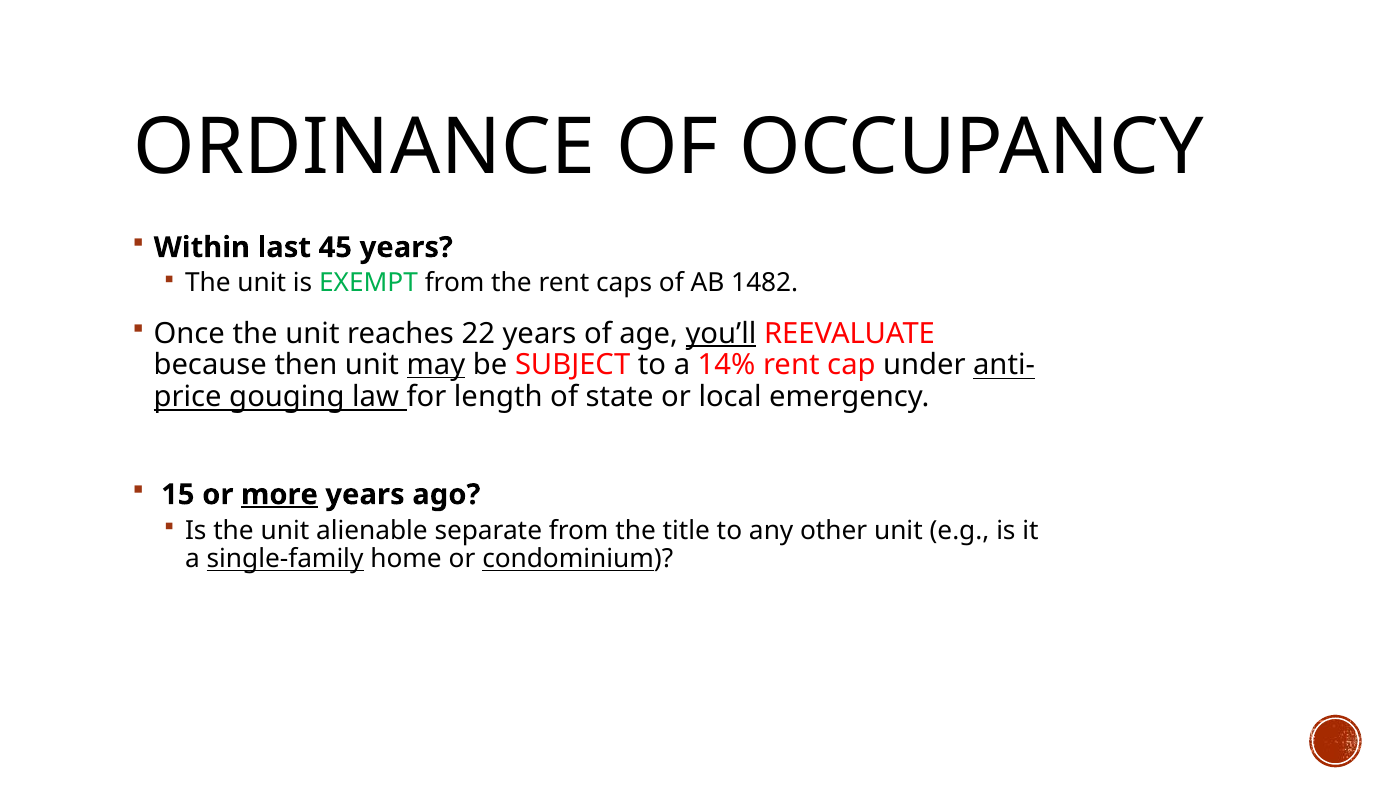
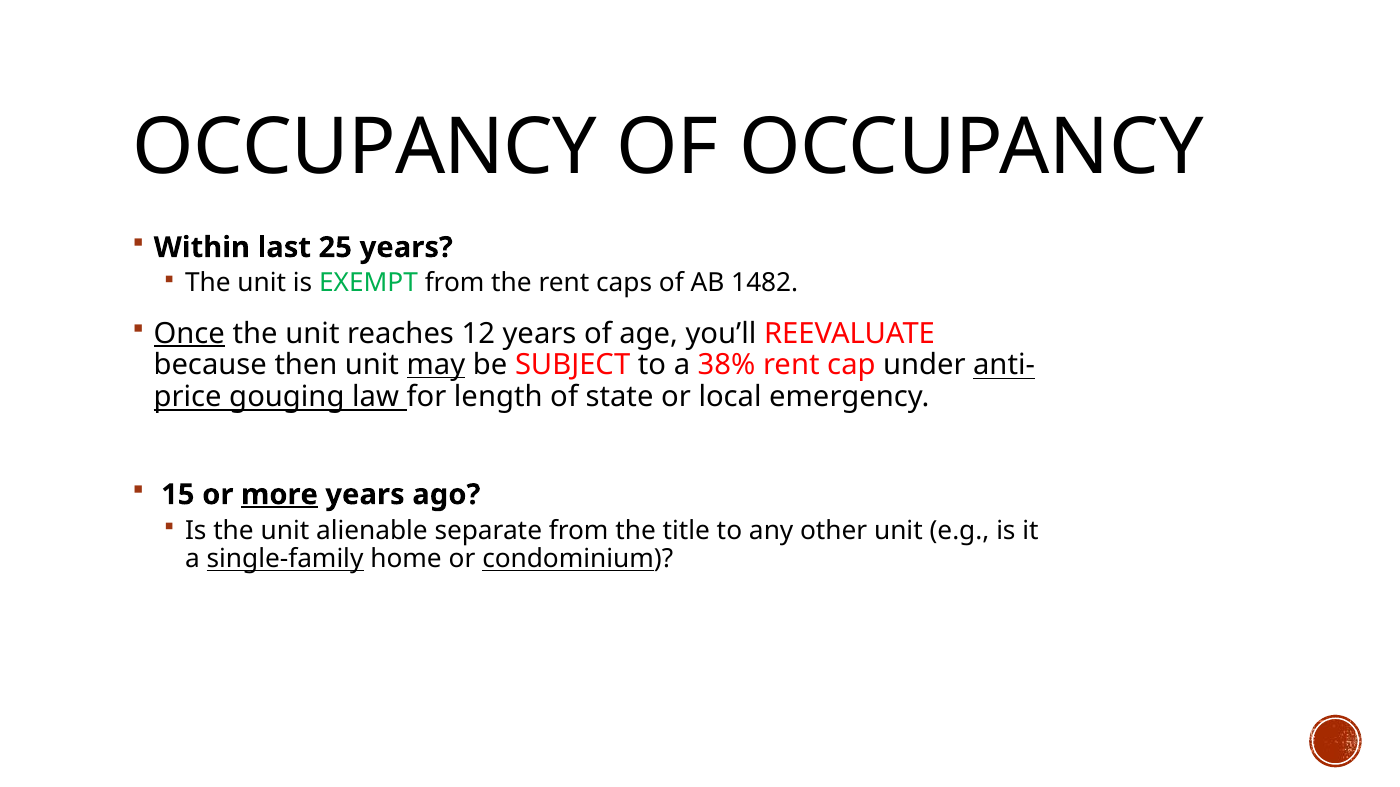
ORDINANCE: ORDINANCE -> OCCUPANCY (365, 148)
45: 45 -> 25 (335, 248)
Once underline: none -> present (189, 334)
22: 22 -> 12 (478, 334)
you’ll underline: present -> none (721, 334)
14%: 14% -> 38% (727, 365)
